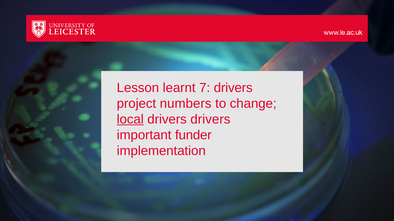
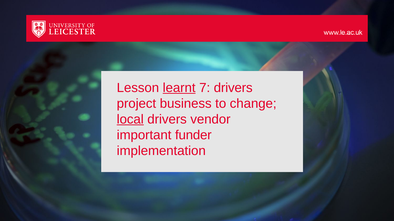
learnt underline: none -> present (179, 88)
numbers: numbers -> business (186, 104)
drivers drivers: drivers -> vendor (210, 120)
